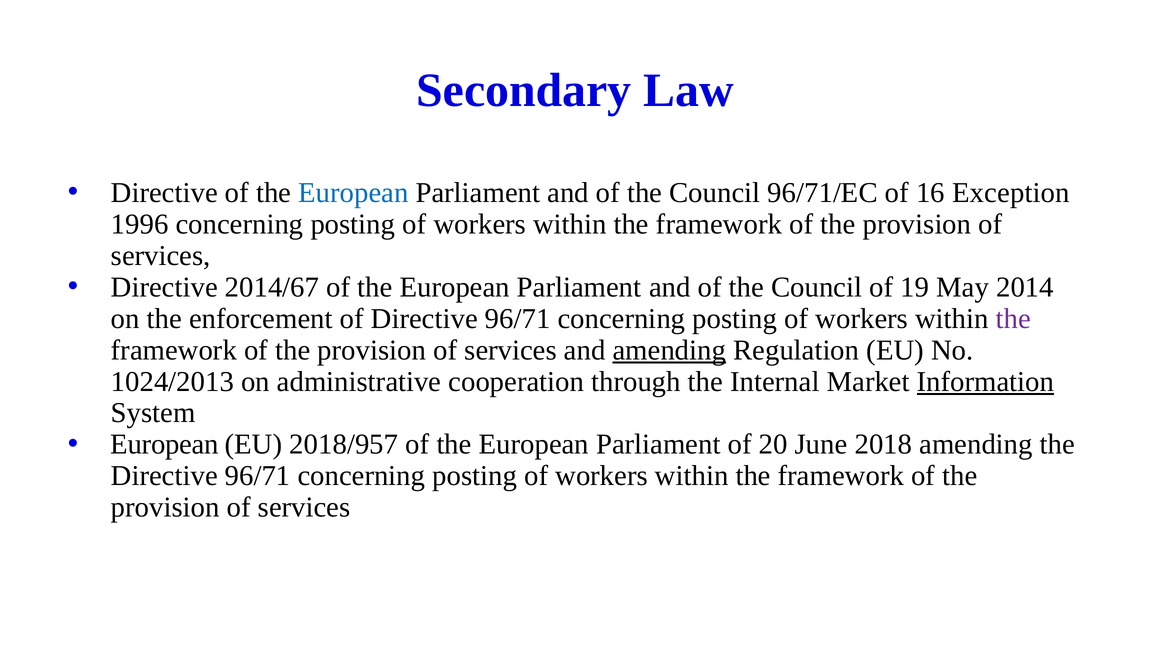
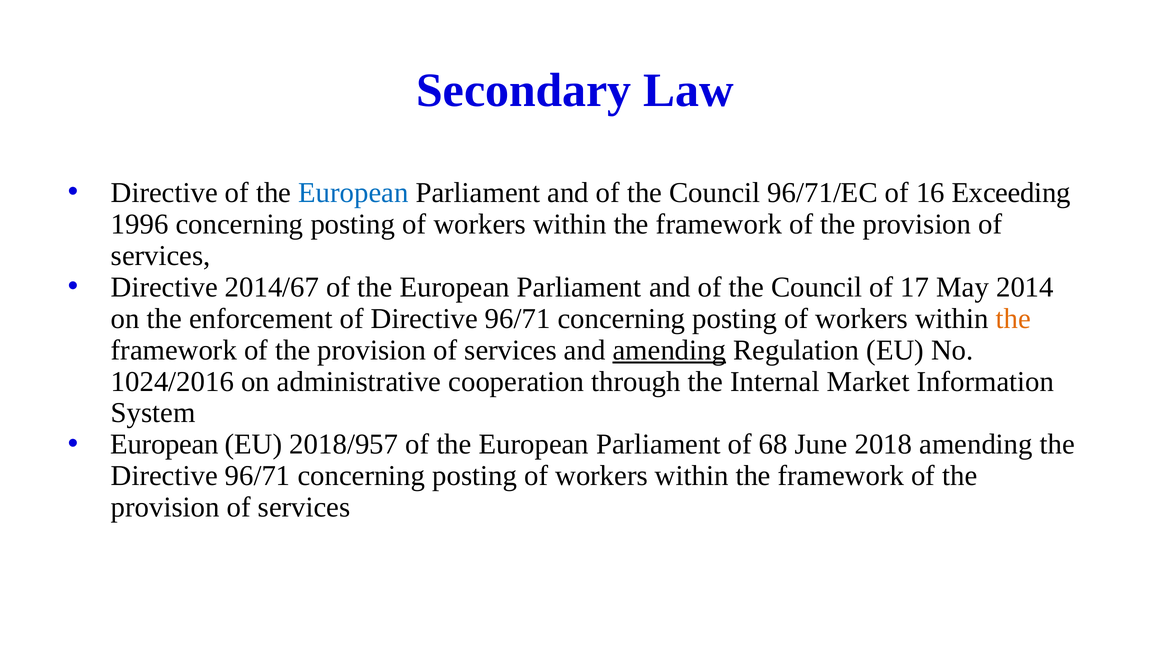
Exception: Exception -> Exceeding (1011, 193)
19: 19 -> 17 (915, 287)
the colour: purple -> orange (1013, 319)
1024/2013: 1024/2013 -> 1024/2016 (172, 381)
Information underline: present -> none (985, 381)
20: 20 -> 68 (773, 444)
